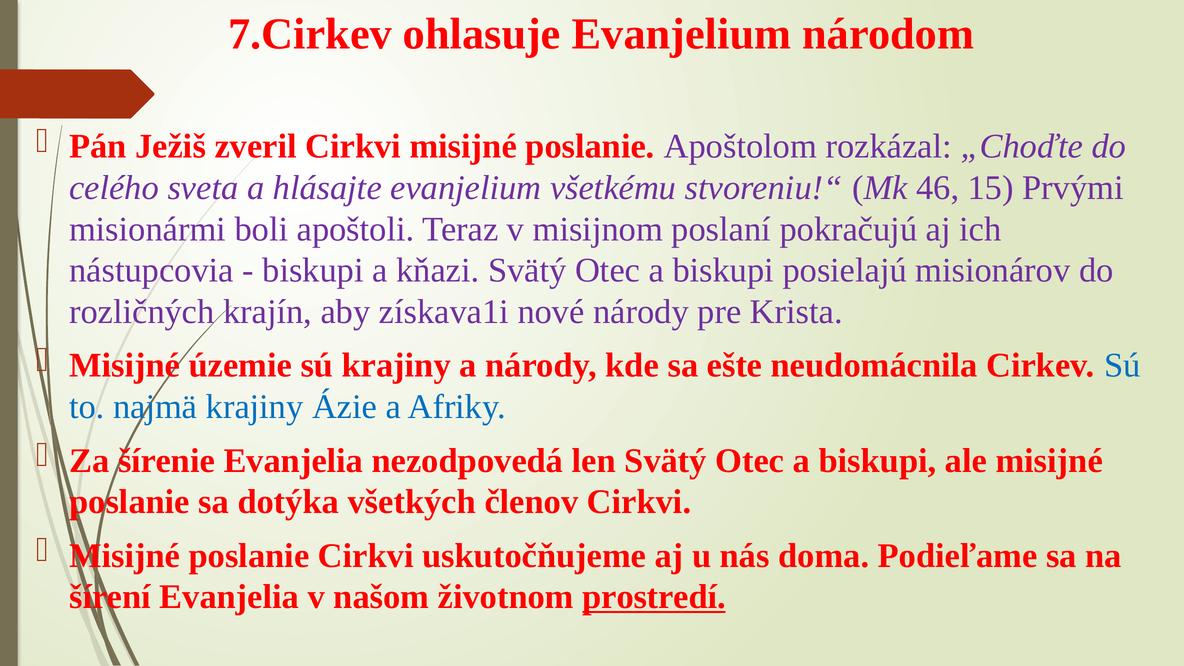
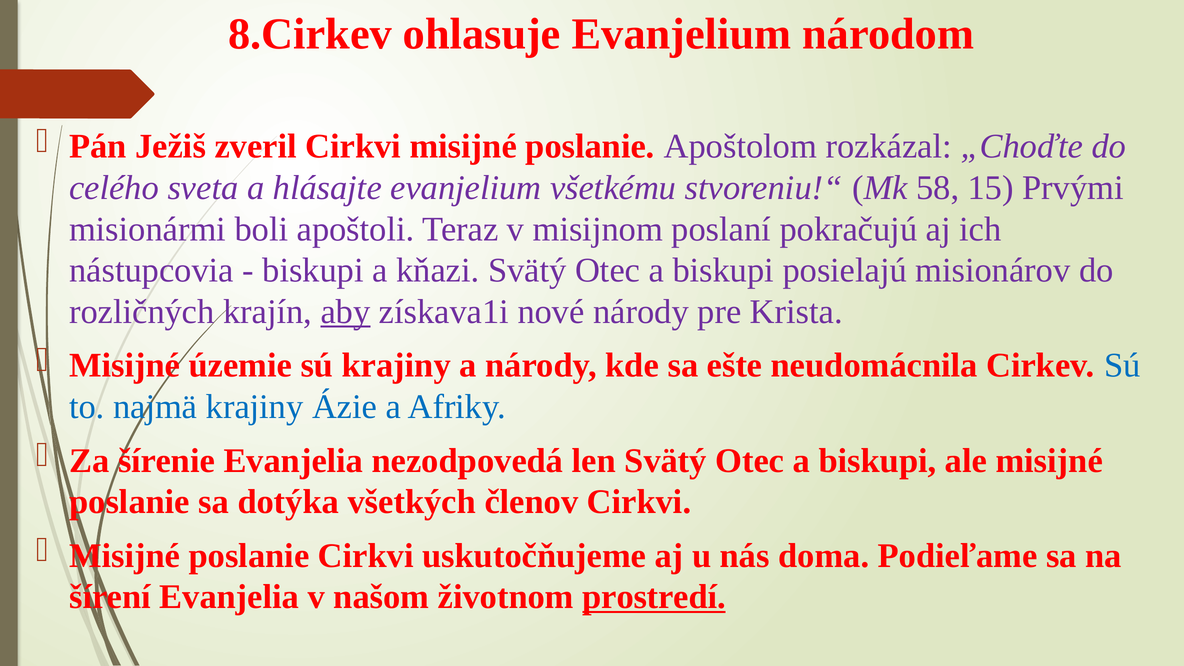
7.Cirkev: 7.Cirkev -> 8.Cirkev (310, 34)
46: 46 -> 58 (938, 188)
aby underline: none -> present (345, 312)
